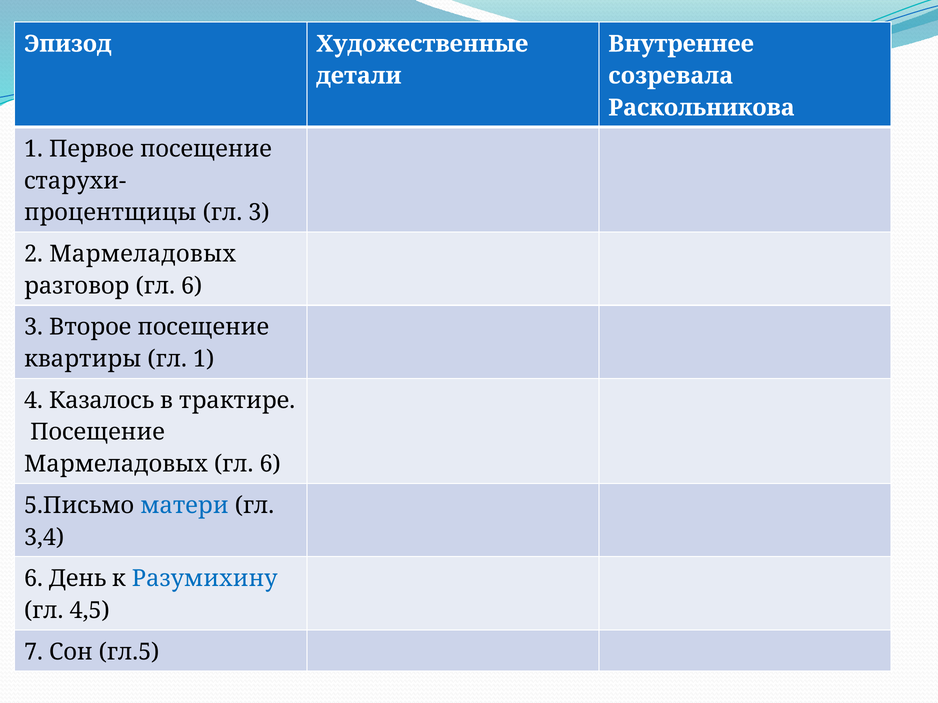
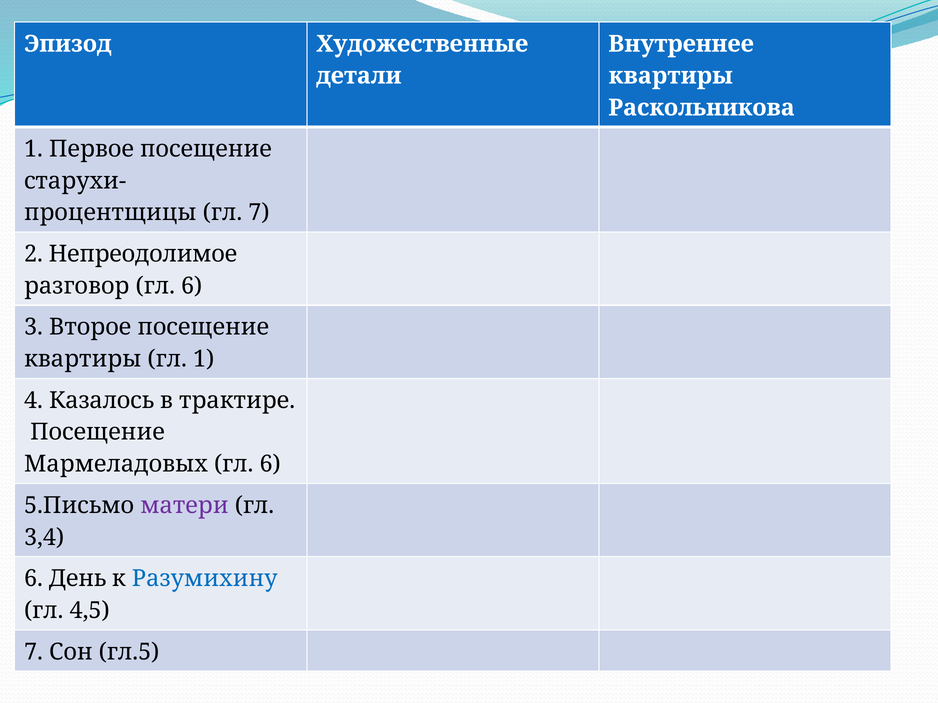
созревала: созревала -> квартиры (671, 76)
гл 3: 3 -> 7 (259, 213)
2 Мармеладовых: Мармеладовых -> Непреодолимое (143, 254)
матери colour: blue -> purple (184, 506)
